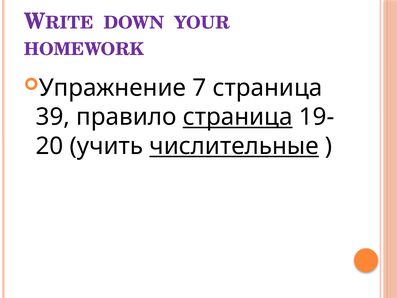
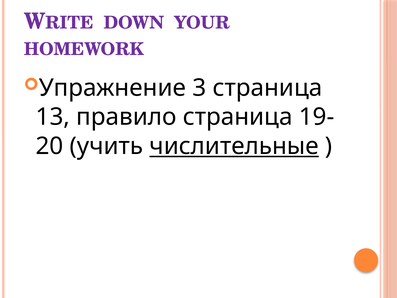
7: 7 -> 3 (199, 88)
39: 39 -> 13 (53, 117)
страница underline: present -> none (238, 117)
